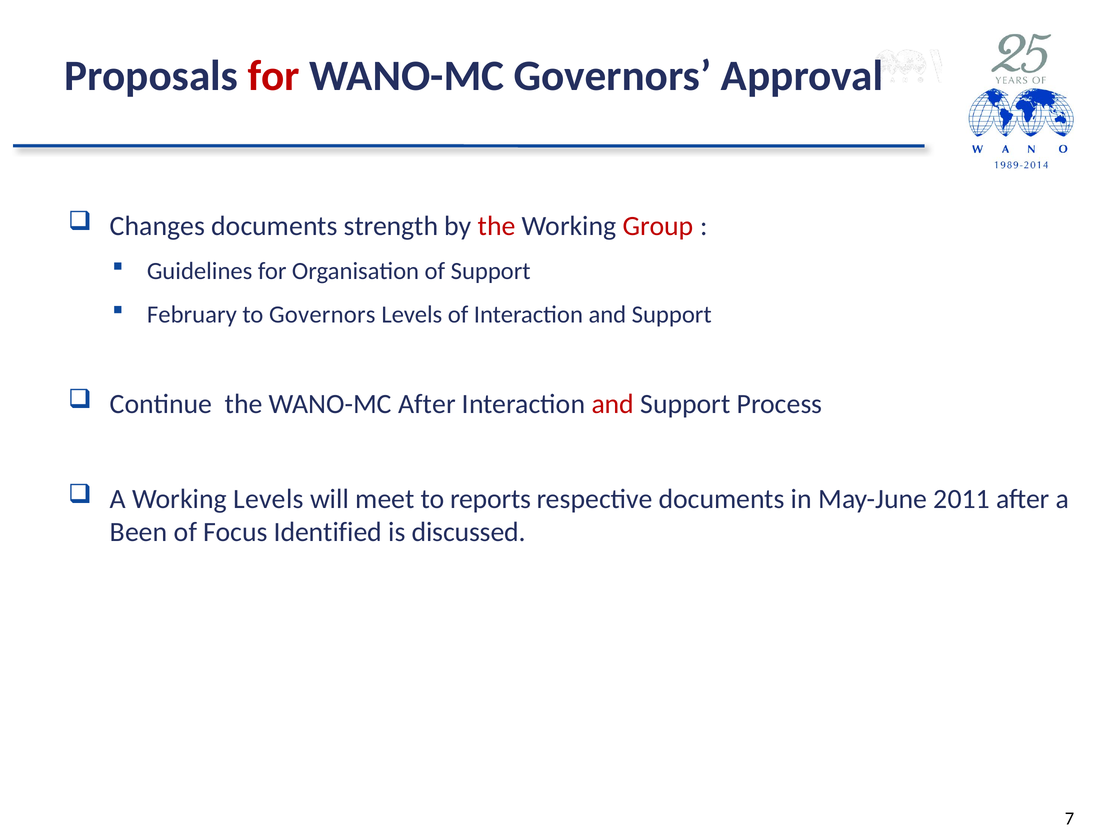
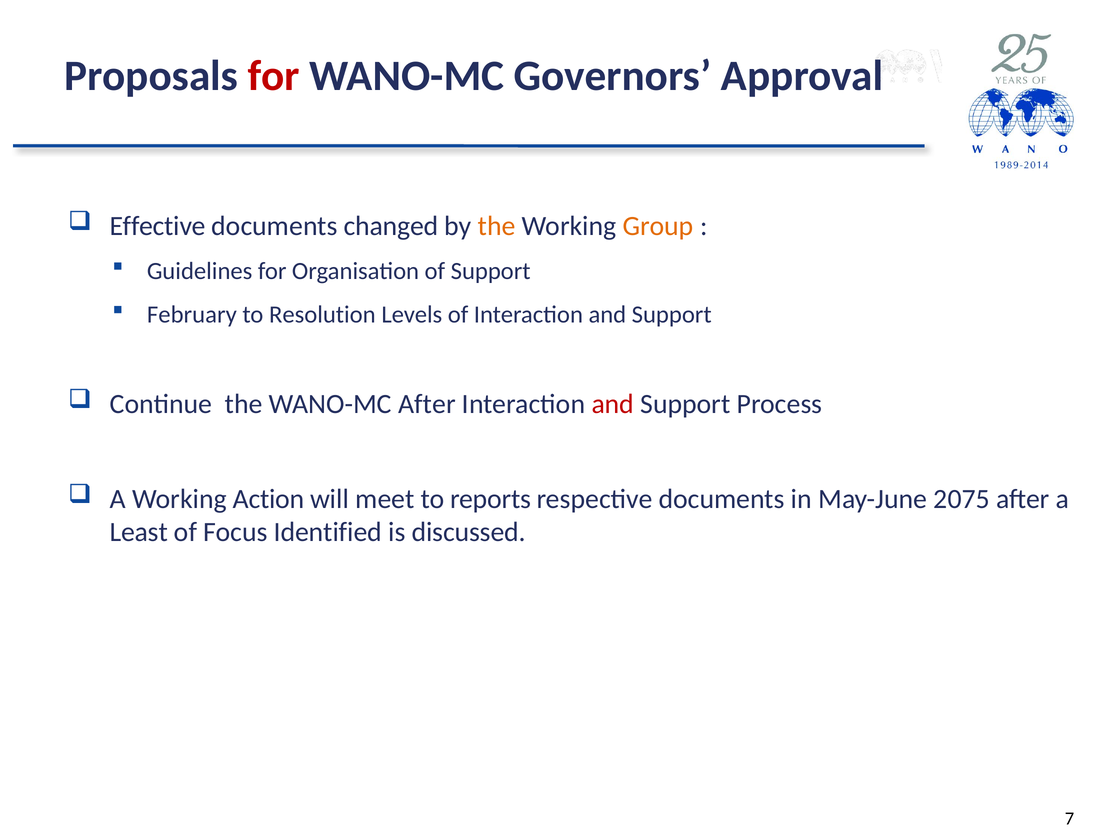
Changes: Changes -> Effective (158, 226)
strength: strength -> changed (391, 226)
the colour: red -> orange (497, 226)
Group colour: red -> orange (658, 226)
to Governors: Governors -> Resolution (322, 315)
Working Levels: Levels -> Action (269, 499)
2011: 2011 -> 2075 (962, 499)
Been: Been -> Least (139, 532)
